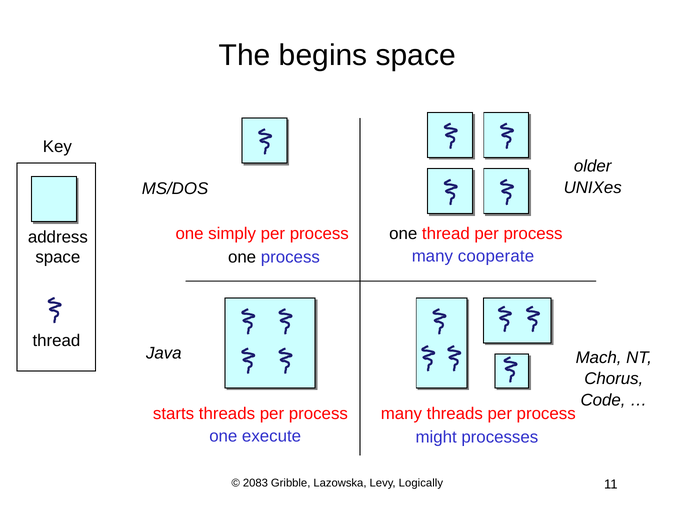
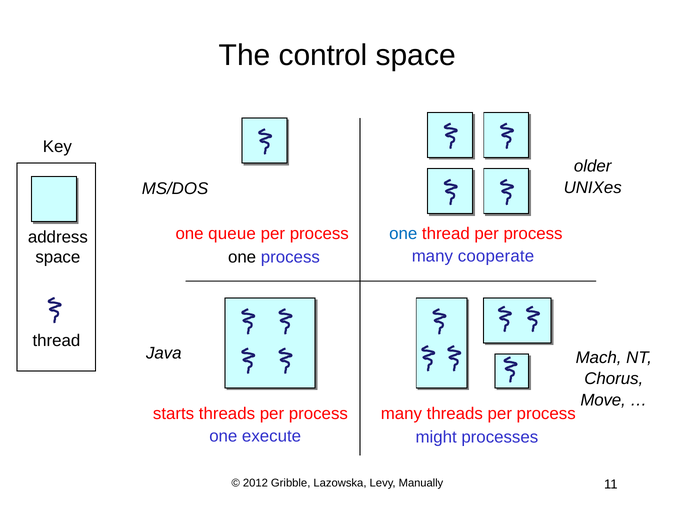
begins: begins -> control (323, 56)
simply: simply -> queue (232, 234)
one colour: black -> blue (403, 234)
Code: Code -> Move (603, 400)
2083: 2083 -> 2012 (255, 483)
Logically: Logically -> Manually (421, 483)
